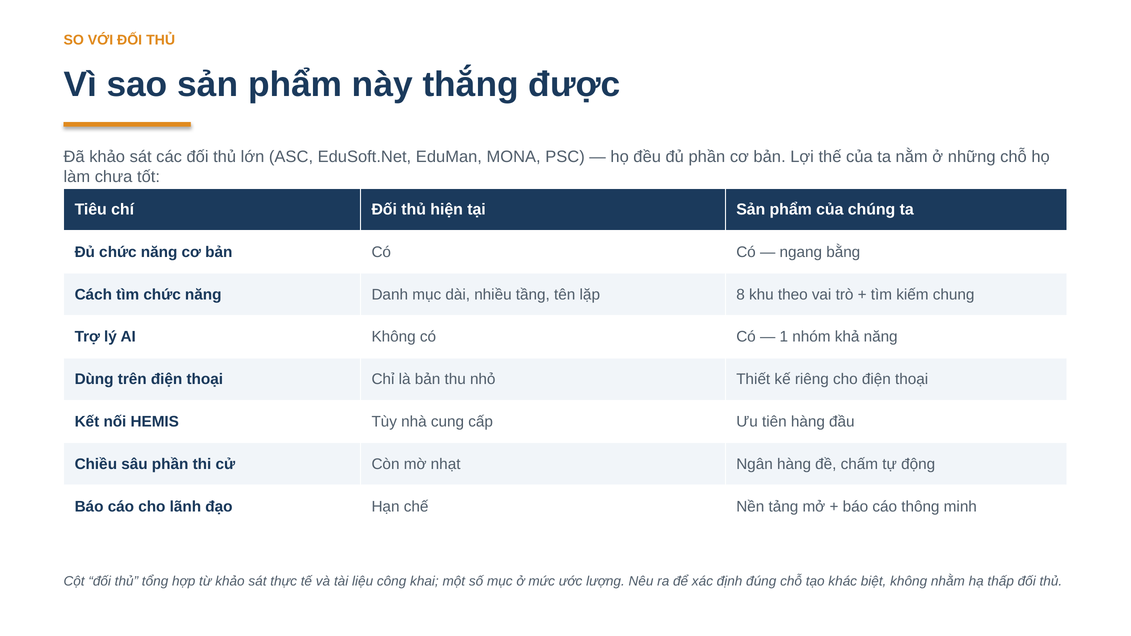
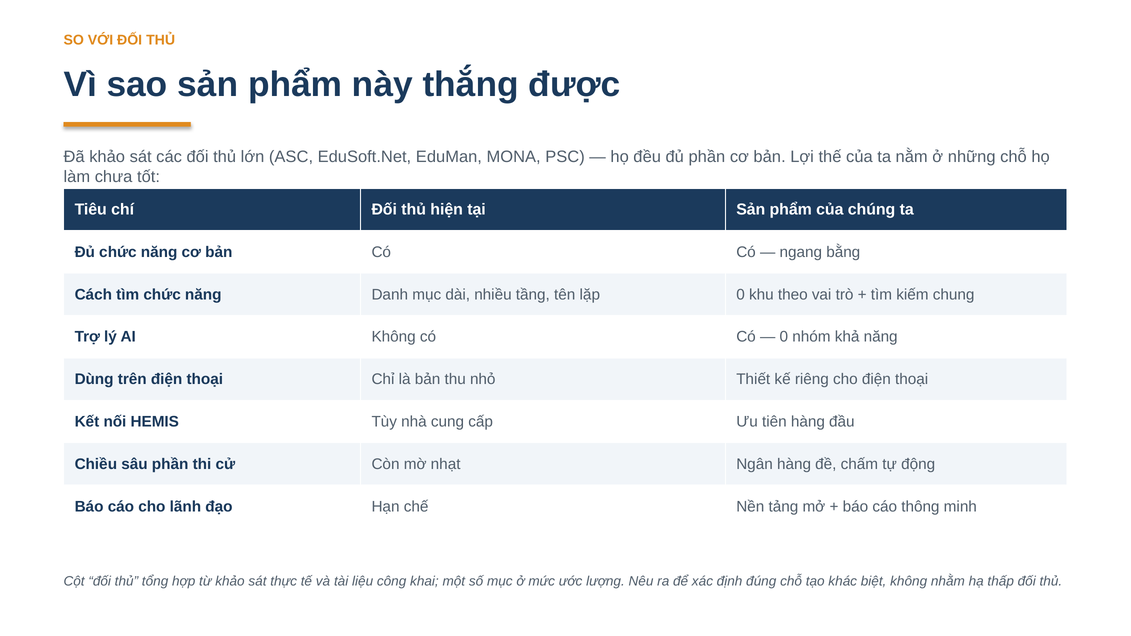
lặp 8: 8 -> 0 (741, 295)
1: 1 -> 0 (784, 337)
